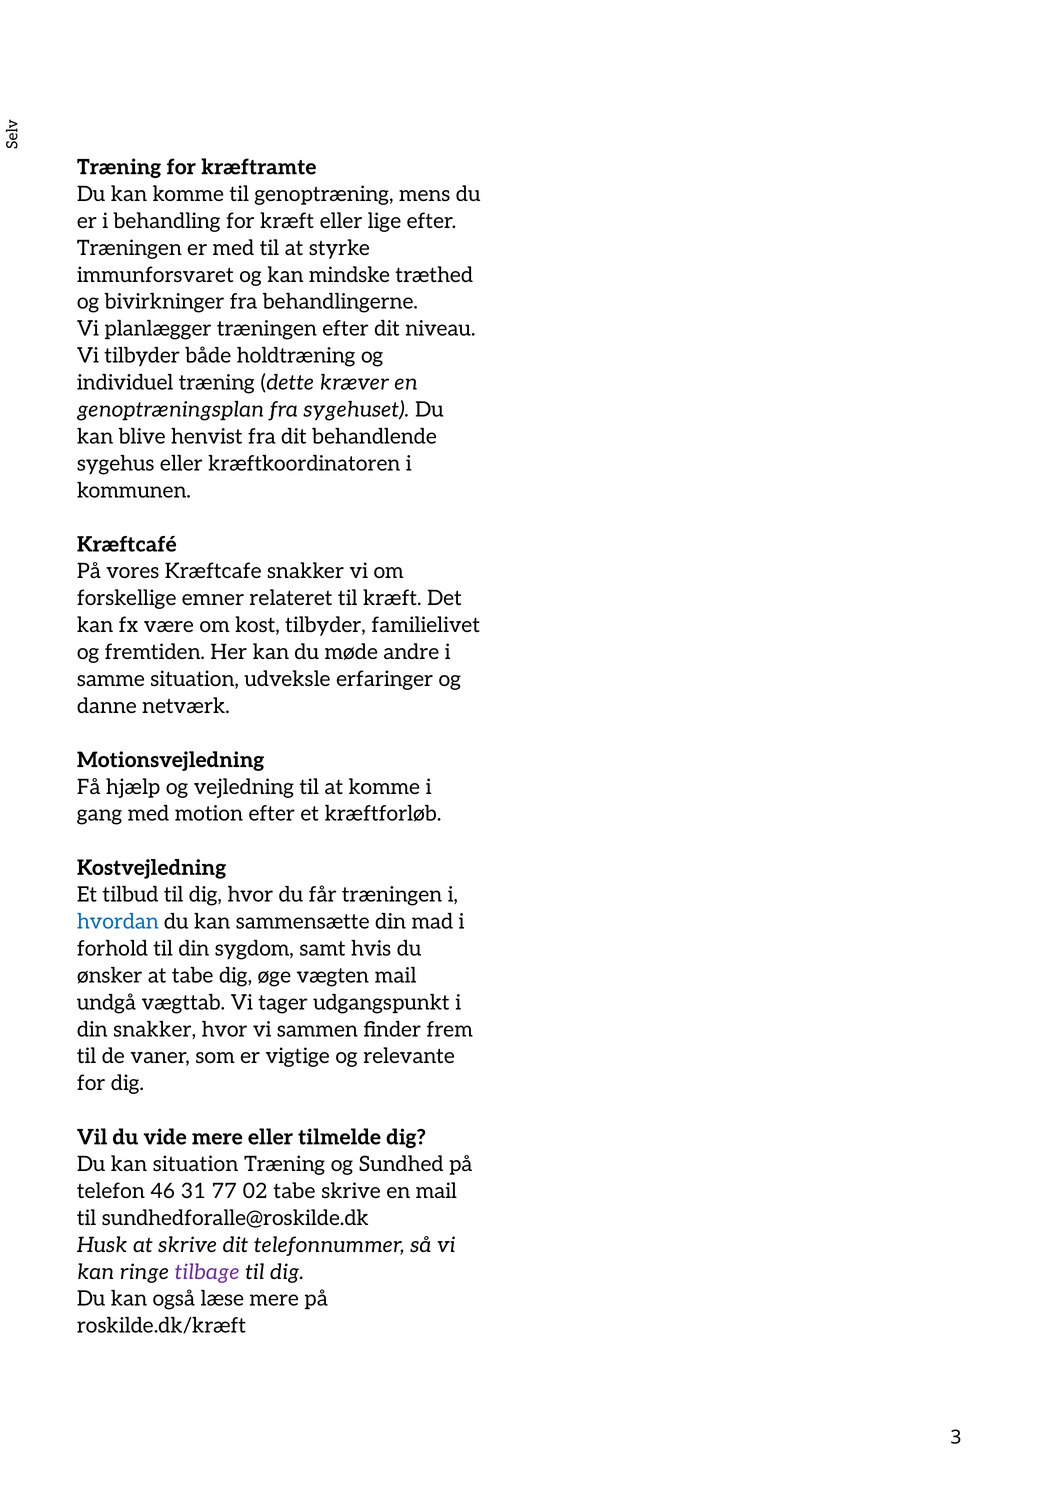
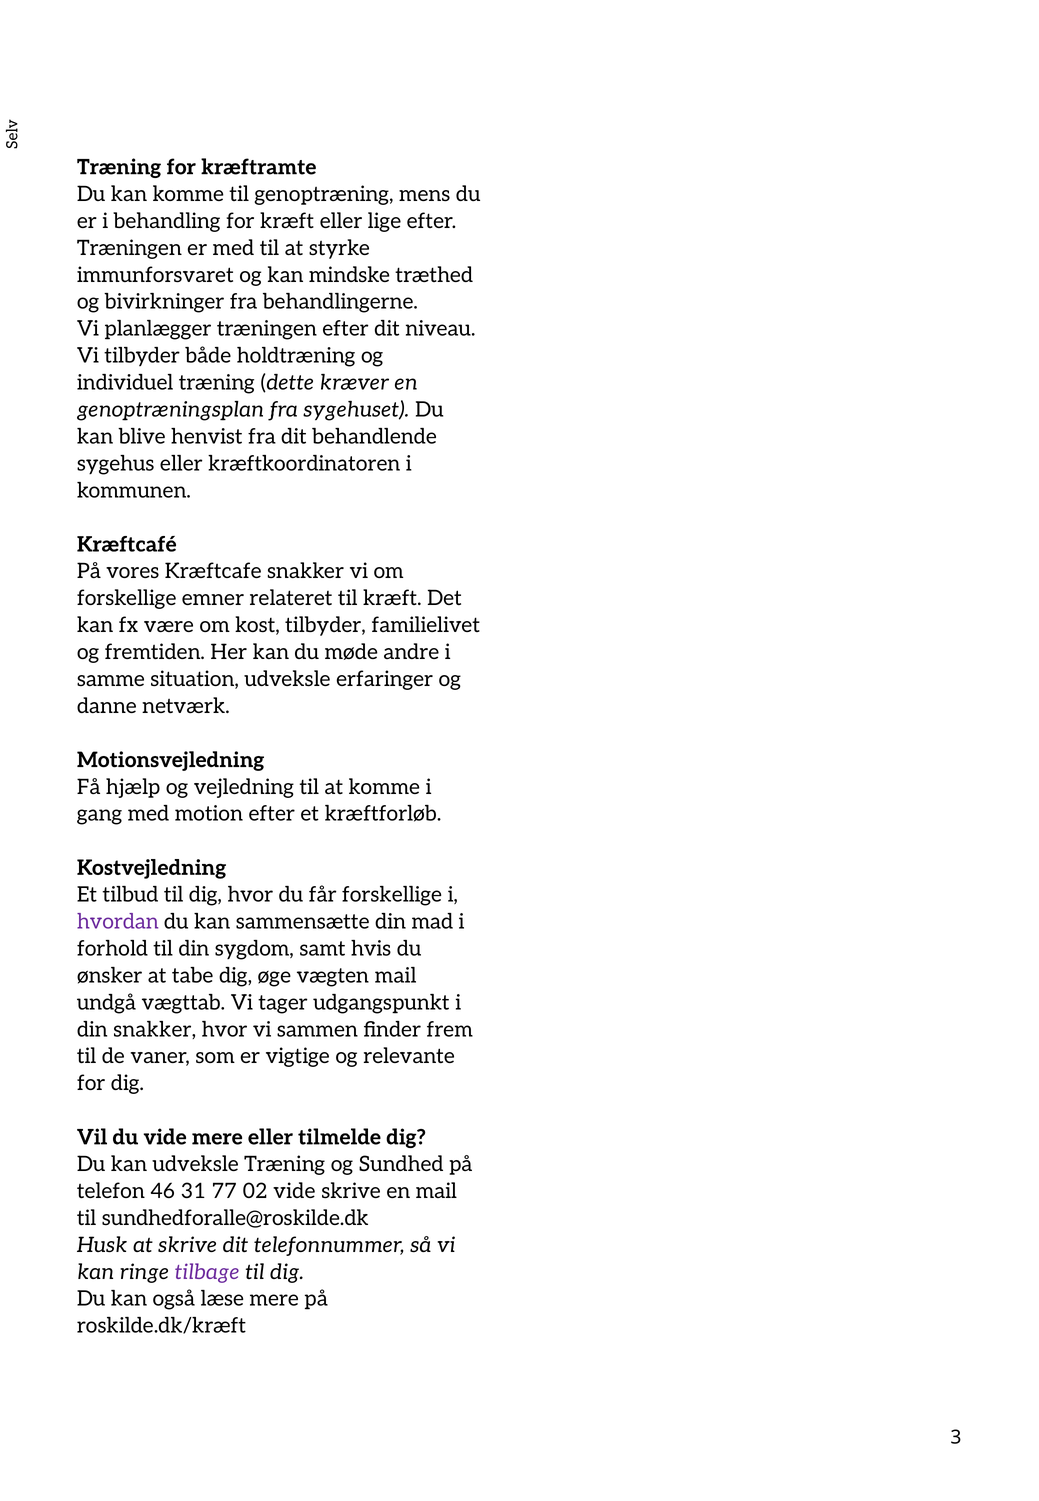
får træningen: træningen -> forskellige (392, 895)
hvordan colour: blue -> purple (118, 922)
kan situation: situation -> udveksle (196, 1164)
02 tabe: tabe -> vide (294, 1191)
